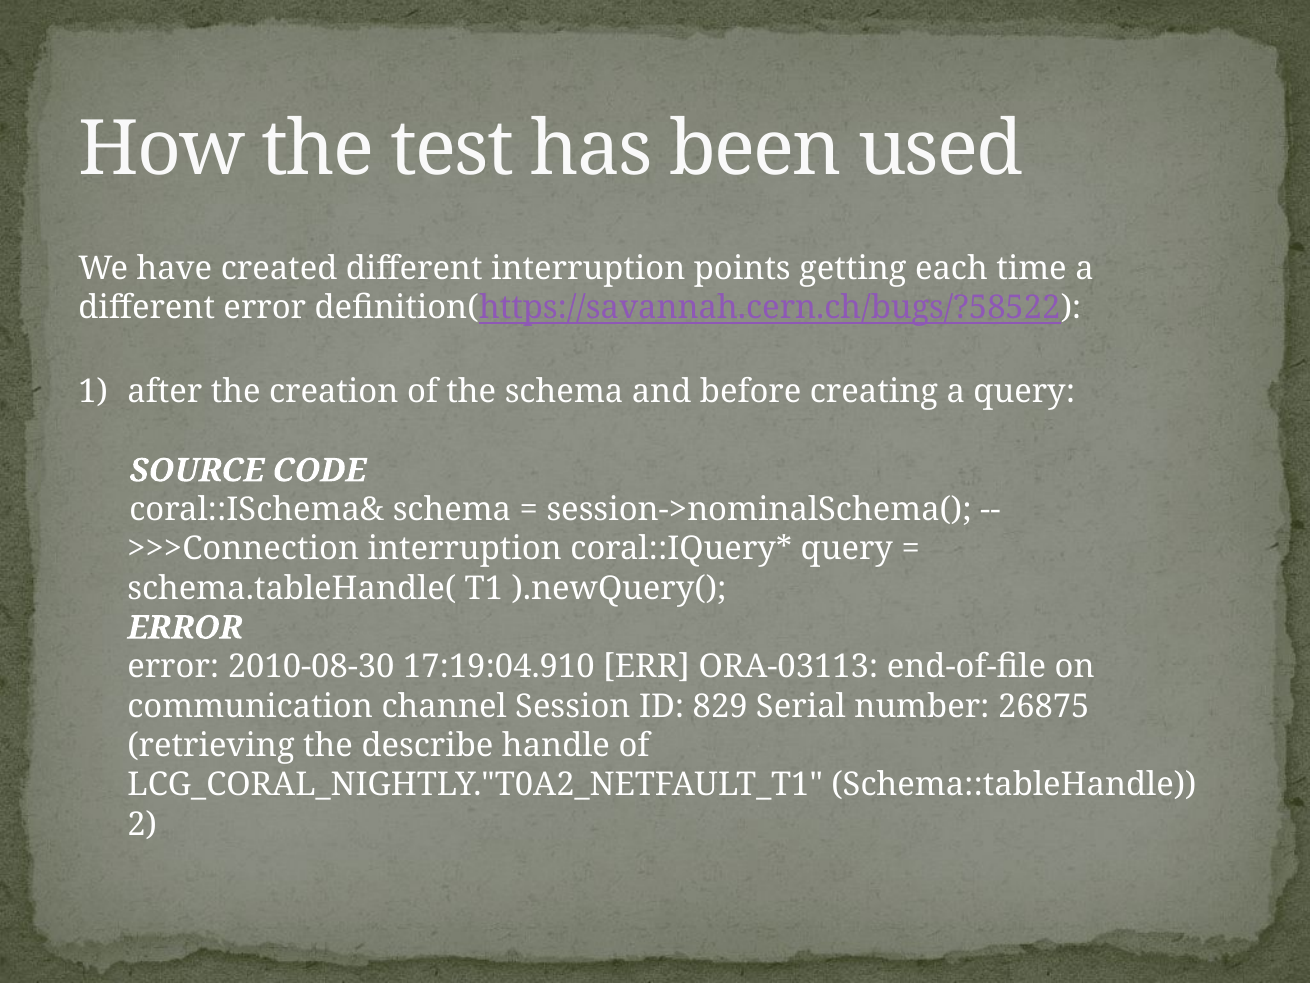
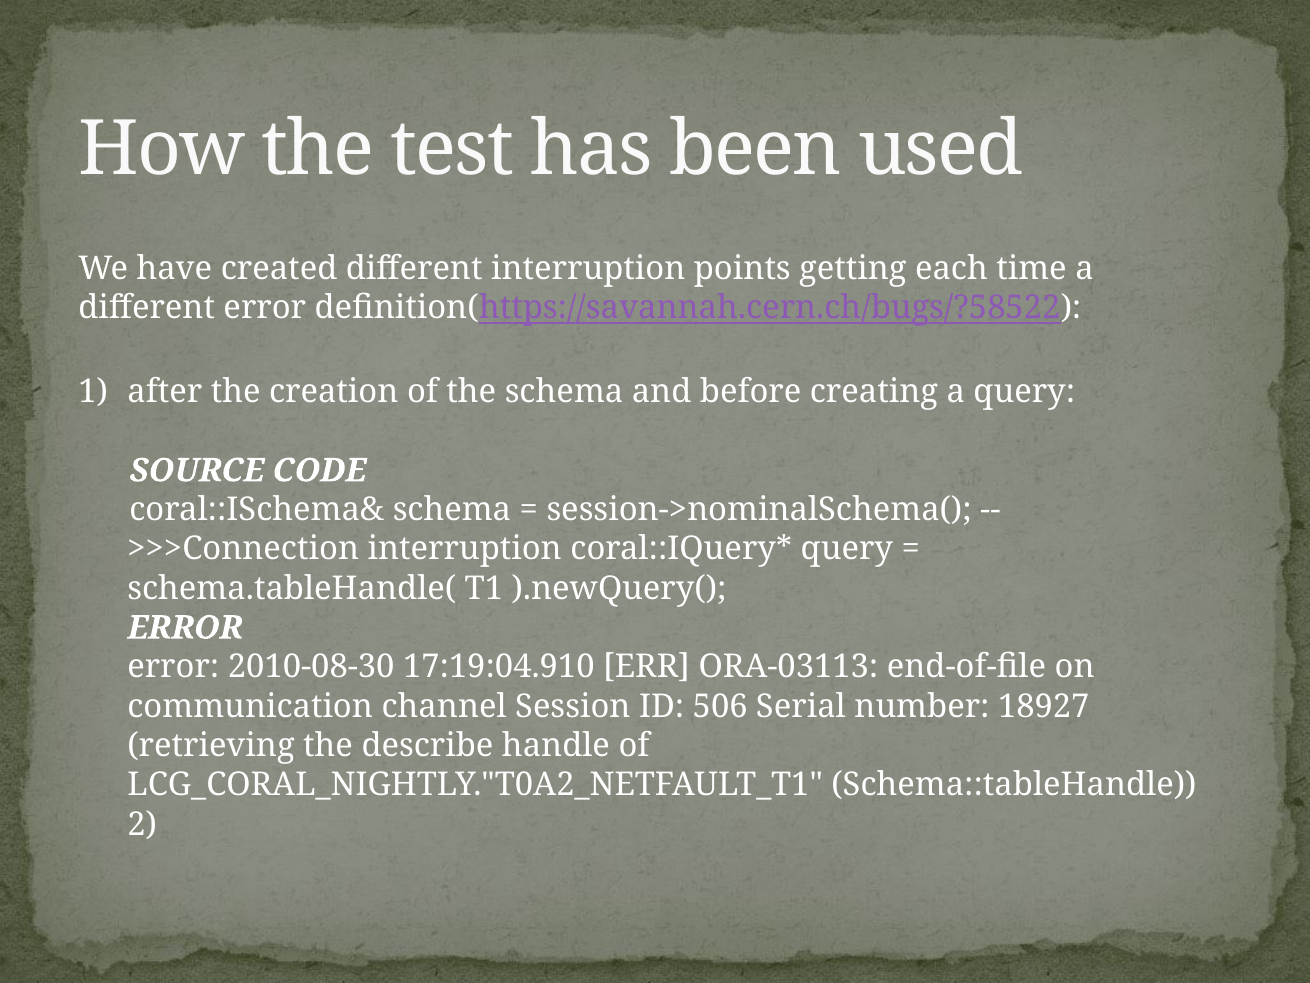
829: 829 -> 506 (720, 706)
26875: 26875 -> 18927 (1044, 706)
